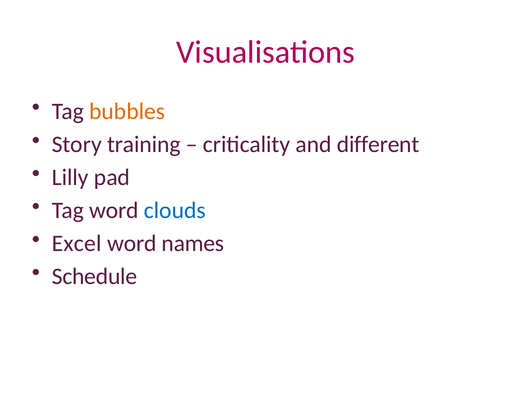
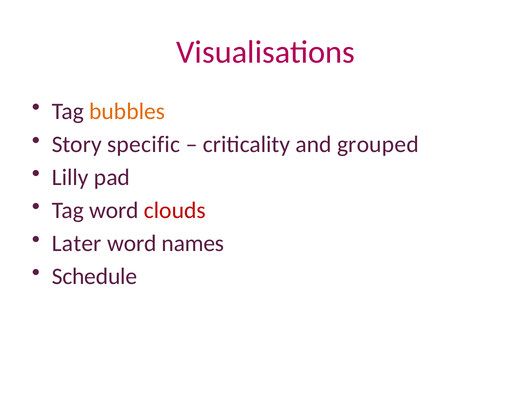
training: training -> specific (144, 144)
different: different -> grouped (378, 144)
clouds colour: blue -> red (175, 211)
Excel: Excel -> Later (77, 244)
